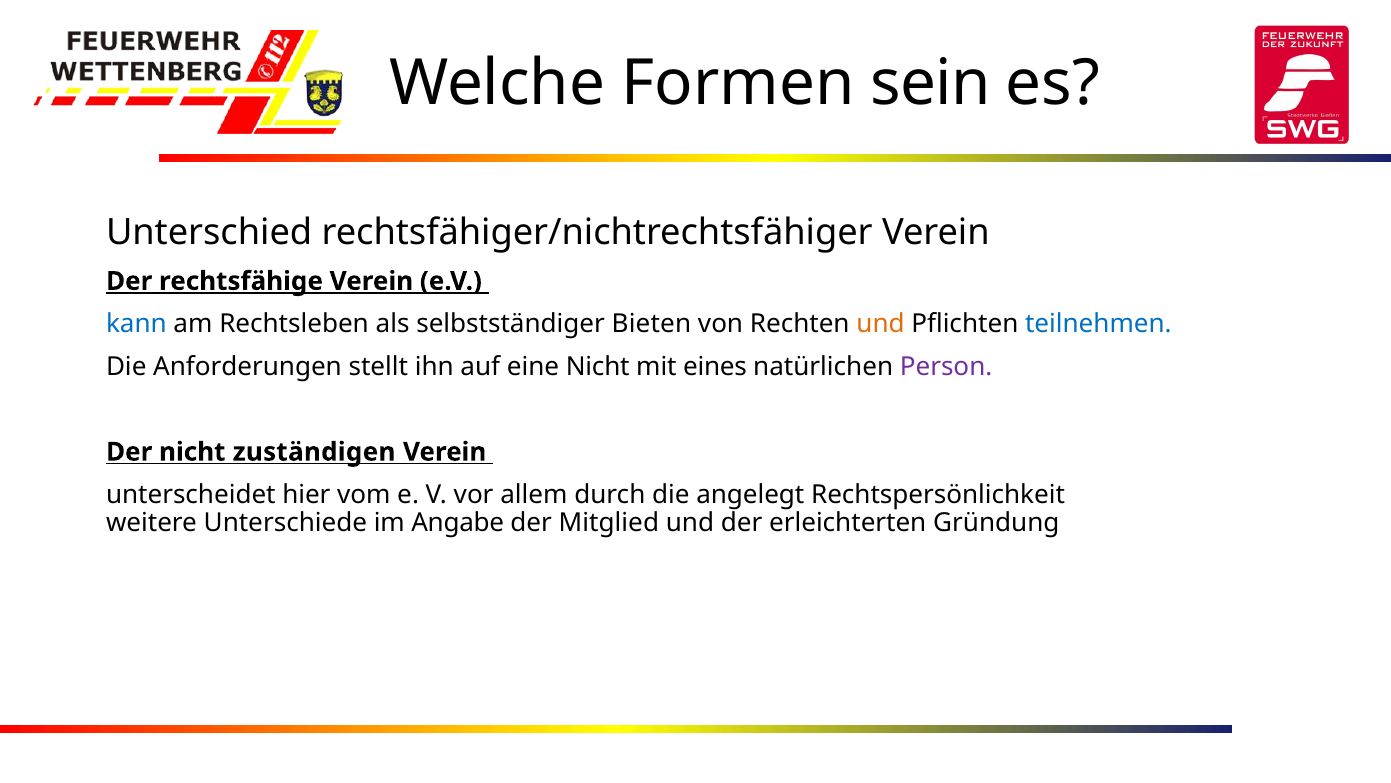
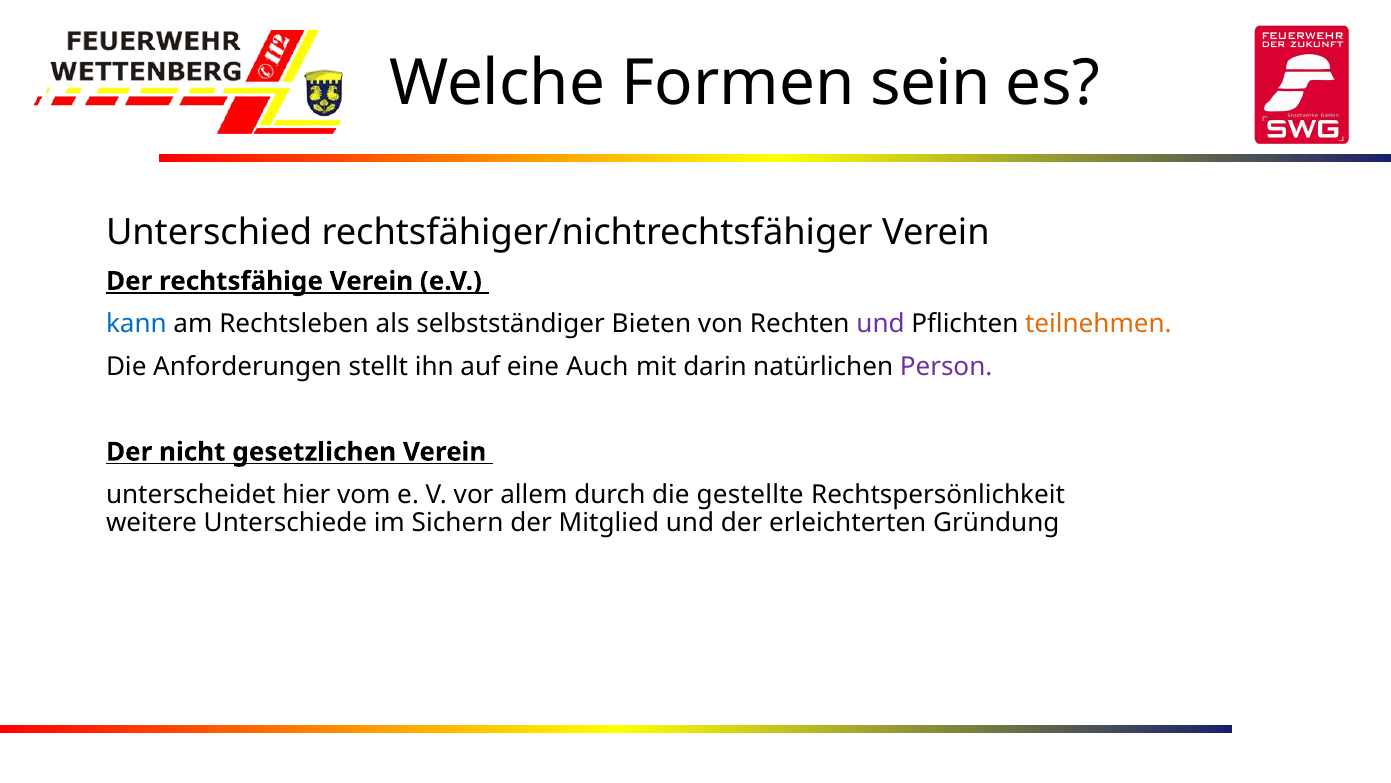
und colour: orange -> purple (881, 324)
teilnehmen colour: blue -> orange (1098, 324)
eine Nicht: Nicht -> Auch (597, 366)
eines: eines -> darin (715, 366)
zuständigen: zuständigen -> gesetzlichen (314, 452)
angelegt: angelegt -> gestellte (750, 494)
Angabe: Angabe -> Sichern (458, 523)
